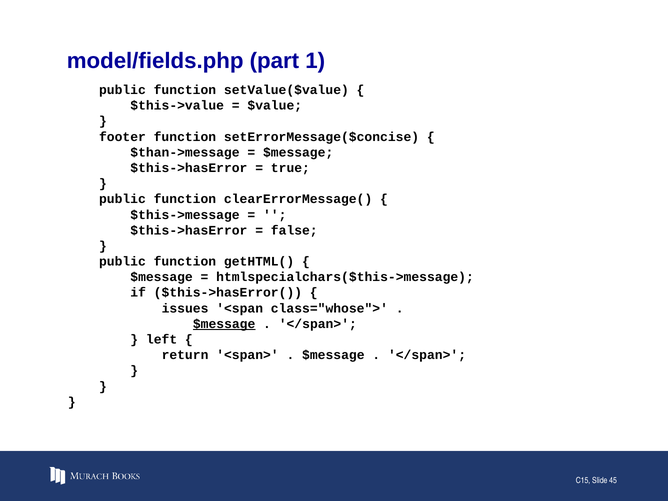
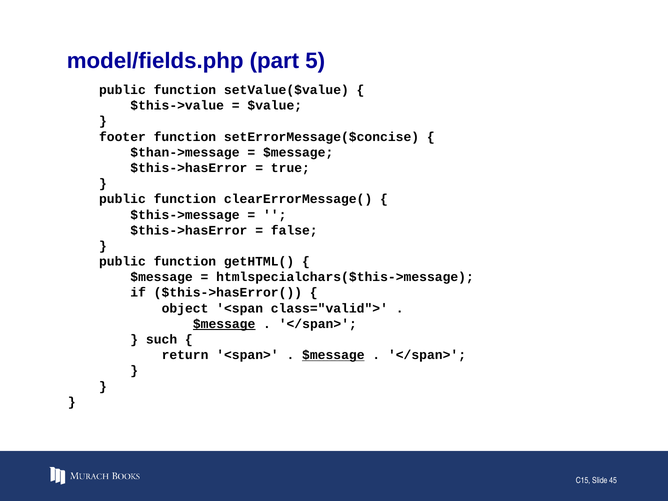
1: 1 -> 5 (315, 61)
issues: issues -> object (185, 308)
class="whose">: class="whose"> -> class="valid"> (329, 308)
left: left -> such (162, 339)
$message underline: none -> present (333, 355)
